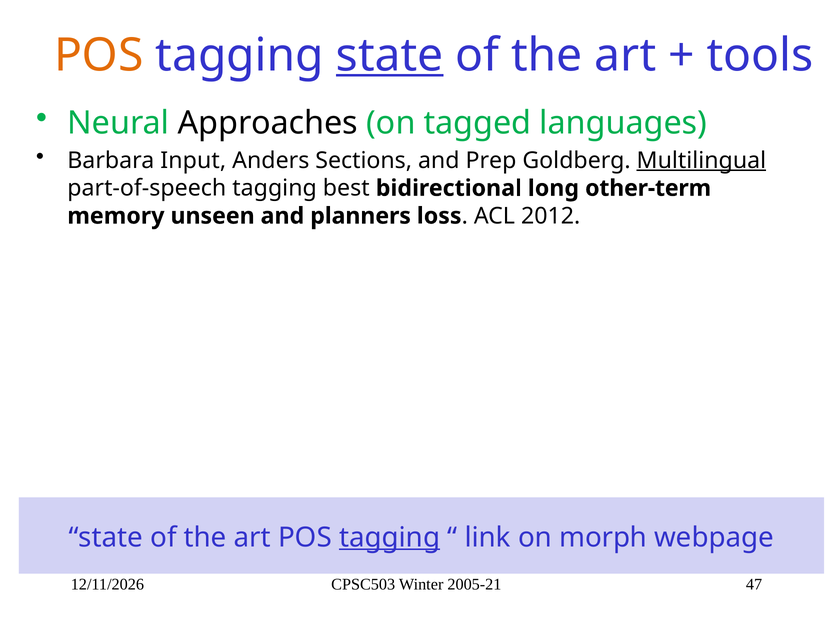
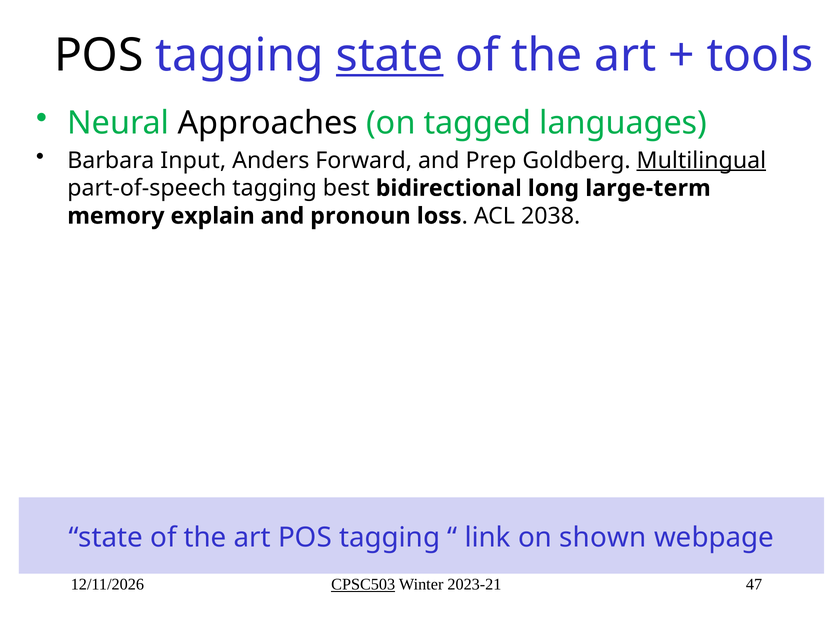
POS colour: orange -> black (99, 55)
Sections: Sections -> Forward (364, 160)
other-term: other-term -> large-term (648, 188)
unseen: unseen -> explain (213, 216)
planners: planners -> pronoun (360, 216)
2012: 2012 -> 2038 (551, 216)
tagging underline: present -> none (390, 537)
morph: morph -> shown (603, 537)
CPSC503 underline: none -> present (363, 584)
2005-21: 2005-21 -> 2023-21 (474, 584)
